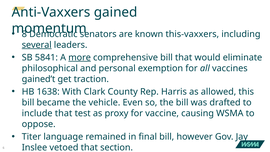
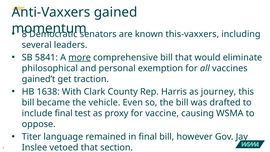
several underline: present -> none (37, 45)
allowed: allowed -> journey (218, 92)
include that: that -> final (64, 113)
